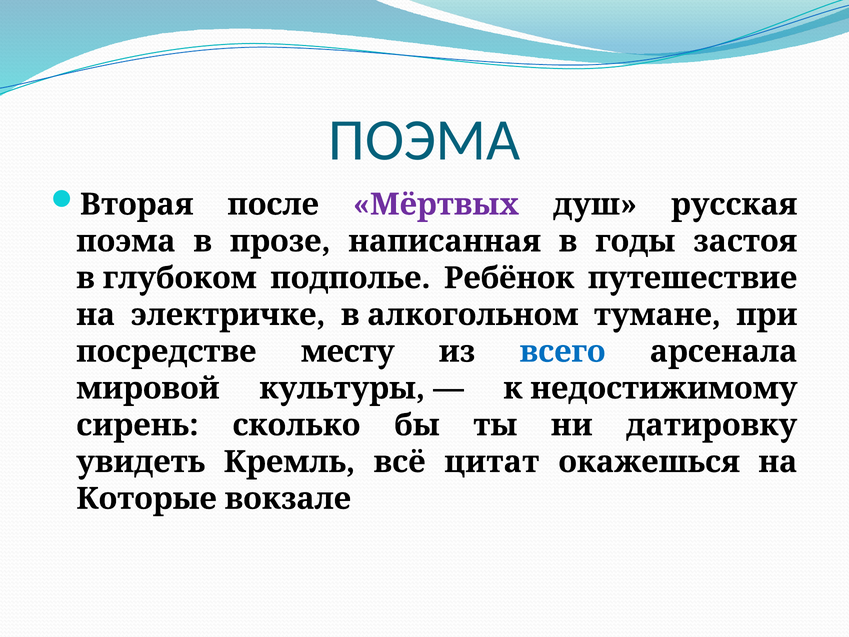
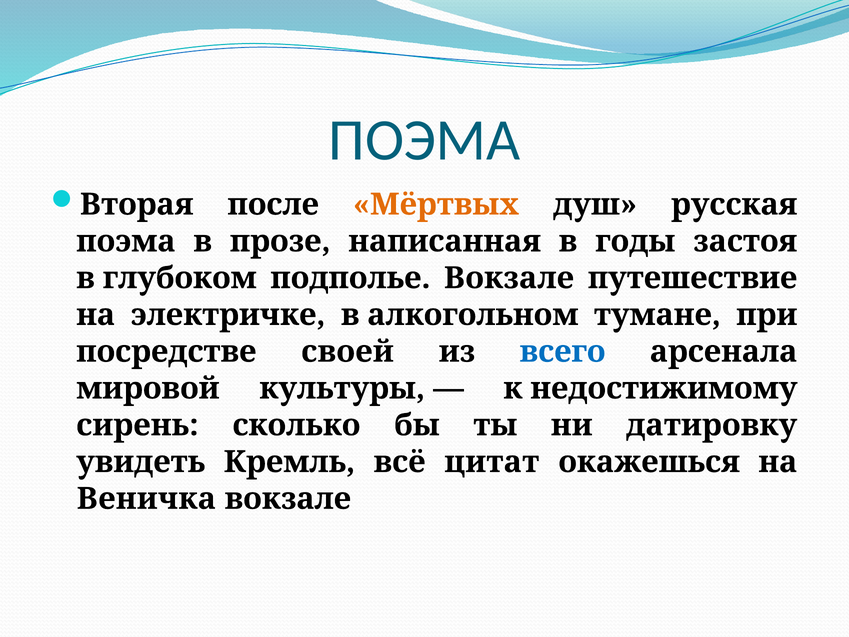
Мёртвых colour: purple -> orange (436, 204)
подполье Ребёнок: Ребёнок -> Вокзале (509, 278)
месту: месту -> своей (347, 351)
Которые: Которые -> Веничка (146, 499)
